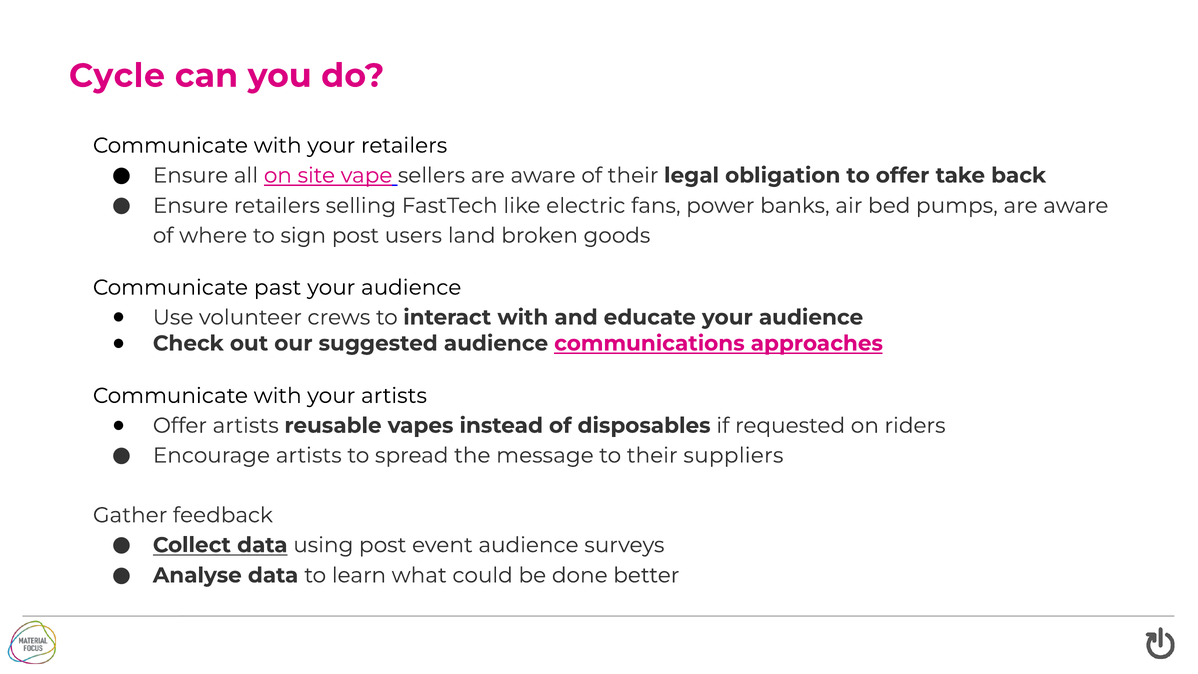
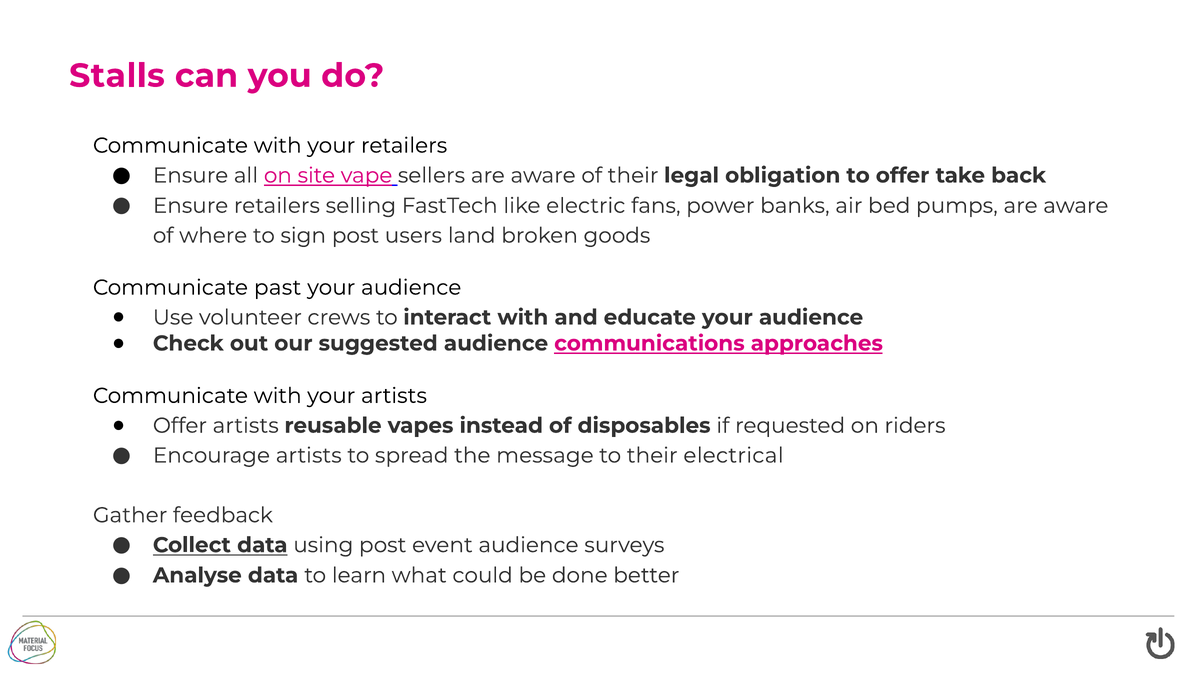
Cycle: Cycle -> Stalls (117, 76)
suppliers: suppliers -> electrical (733, 455)
